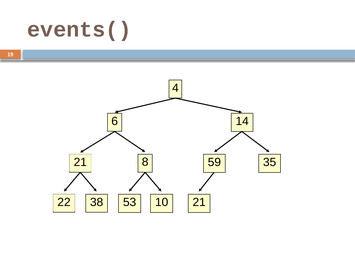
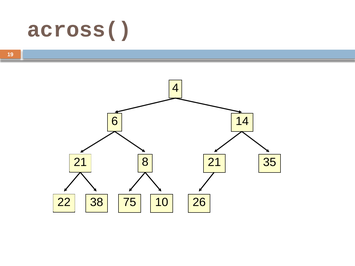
events(: events( -> across( (79, 30)
21 59: 59 -> 21 (214, 162)
53: 53 -> 75 (130, 202)
10 21: 21 -> 26 (199, 202)
